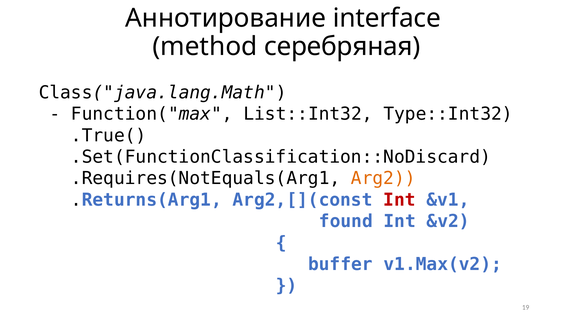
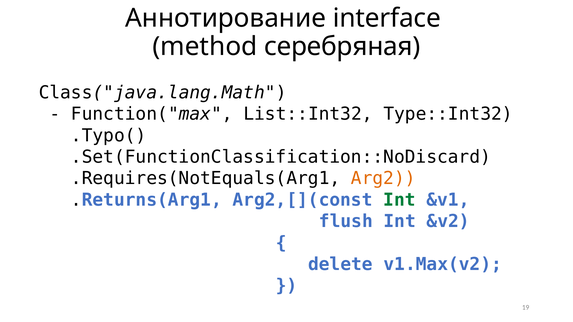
.True(: .True( -> .Typo( (109, 136)
Int colour: red -> green (399, 200)
found: found -> flush (346, 222)
buffer: buffer -> delete (340, 265)
